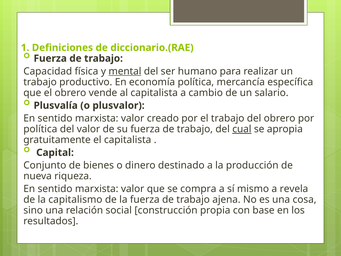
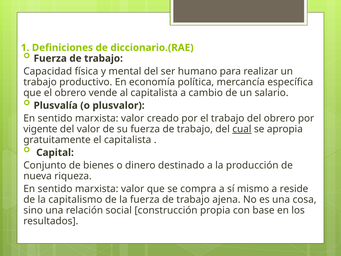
mental underline: present -> none (125, 71)
política: política -> vigente (40, 129)
revela: revela -> reside (294, 189)
